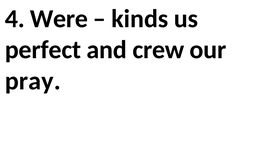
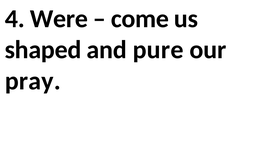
kinds: kinds -> come (140, 19)
perfect: perfect -> shaped (43, 50)
crew: crew -> pure (158, 50)
